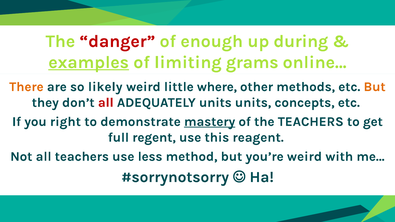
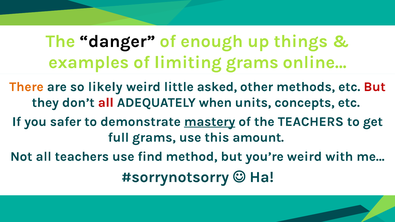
danger colour: red -> black (117, 41)
during: during -> things (301, 41)
examples underline: present -> none (89, 62)
where: where -> asked (217, 87)
But colour: orange -> red (375, 87)
ADEQUATELY units: units -> when (215, 103)
right: right -> safer (66, 122)
full regent: regent -> grams (154, 137)
reagent: reagent -> amount (258, 137)
less: less -> find (150, 157)
